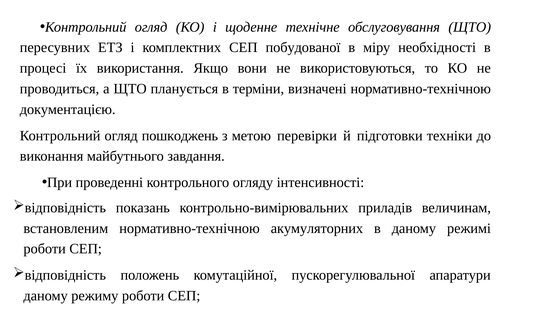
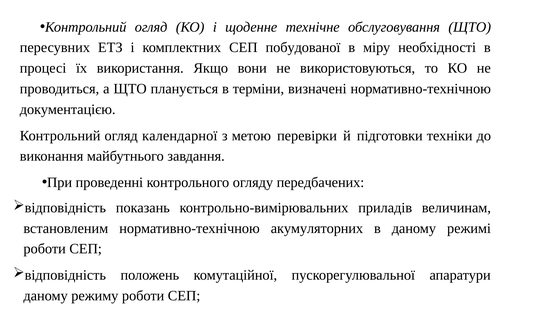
пошкоджень: пошкоджень -> календарної (180, 136)
інтенсивності: інтенсивності -> передбачених (320, 182)
